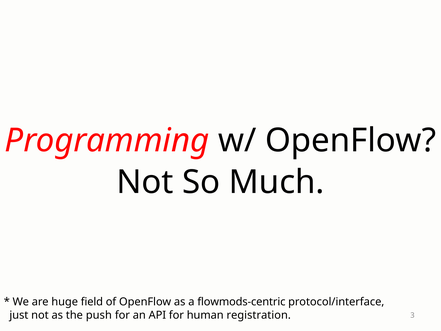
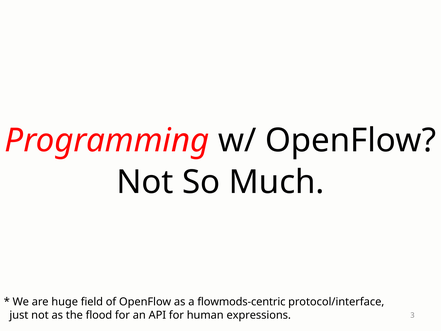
push: push -> flood (99, 315)
registration: registration -> expressions (259, 315)
